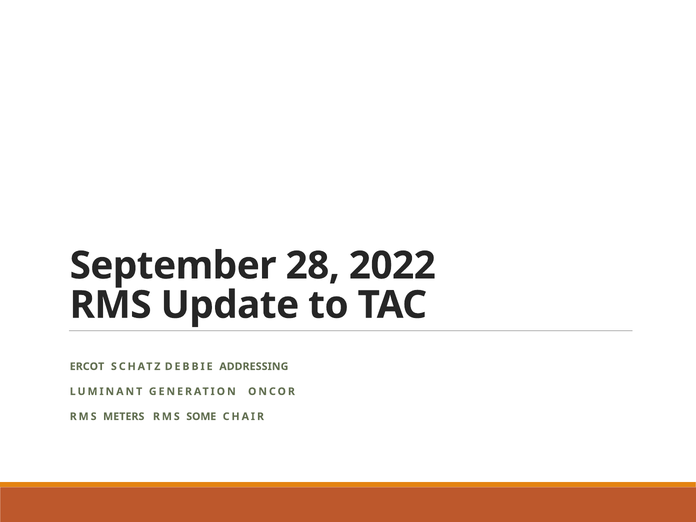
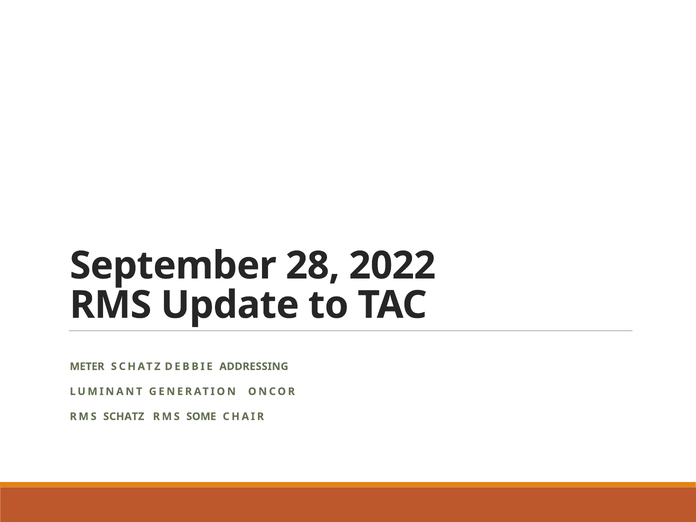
ERCOT: ERCOT -> METER (87, 366)
RMS METERS: METERS -> SCHATZ (124, 417)
